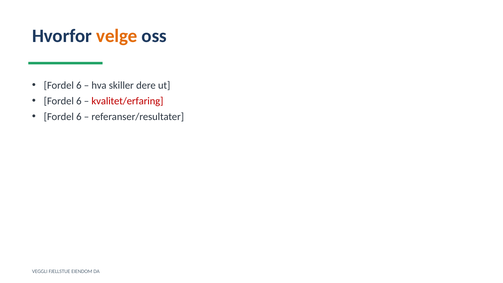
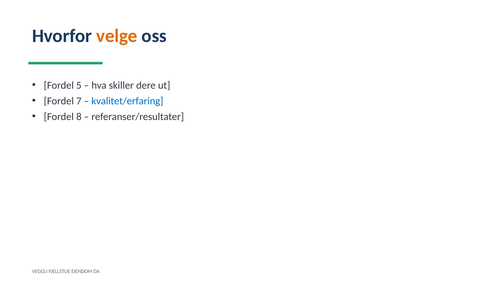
6: 6 -> 5 (79, 85)
6: 6 -> 7 (79, 101)
kvalitet/erfaring colour: red -> blue (127, 101)
6: 6 -> 8 (79, 117)
